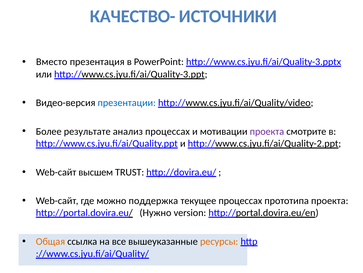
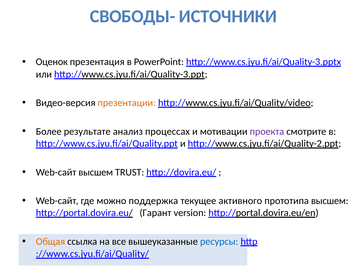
КАЧЕСТВО-: КАЧЕСТВО- -> СВОБОДЫ- (133, 16)
Вместо: Вместо -> Оценок (52, 62)
презентации colour: blue -> orange (127, 103)
текущее процессах: процессах -> активного (240, 200)
прототипа проекта: проекта -> высшем (330, 200)
Нужно: Нужно -> Гарант (155, 212)
ресурсы colour: orange -> blue (219, 241)
